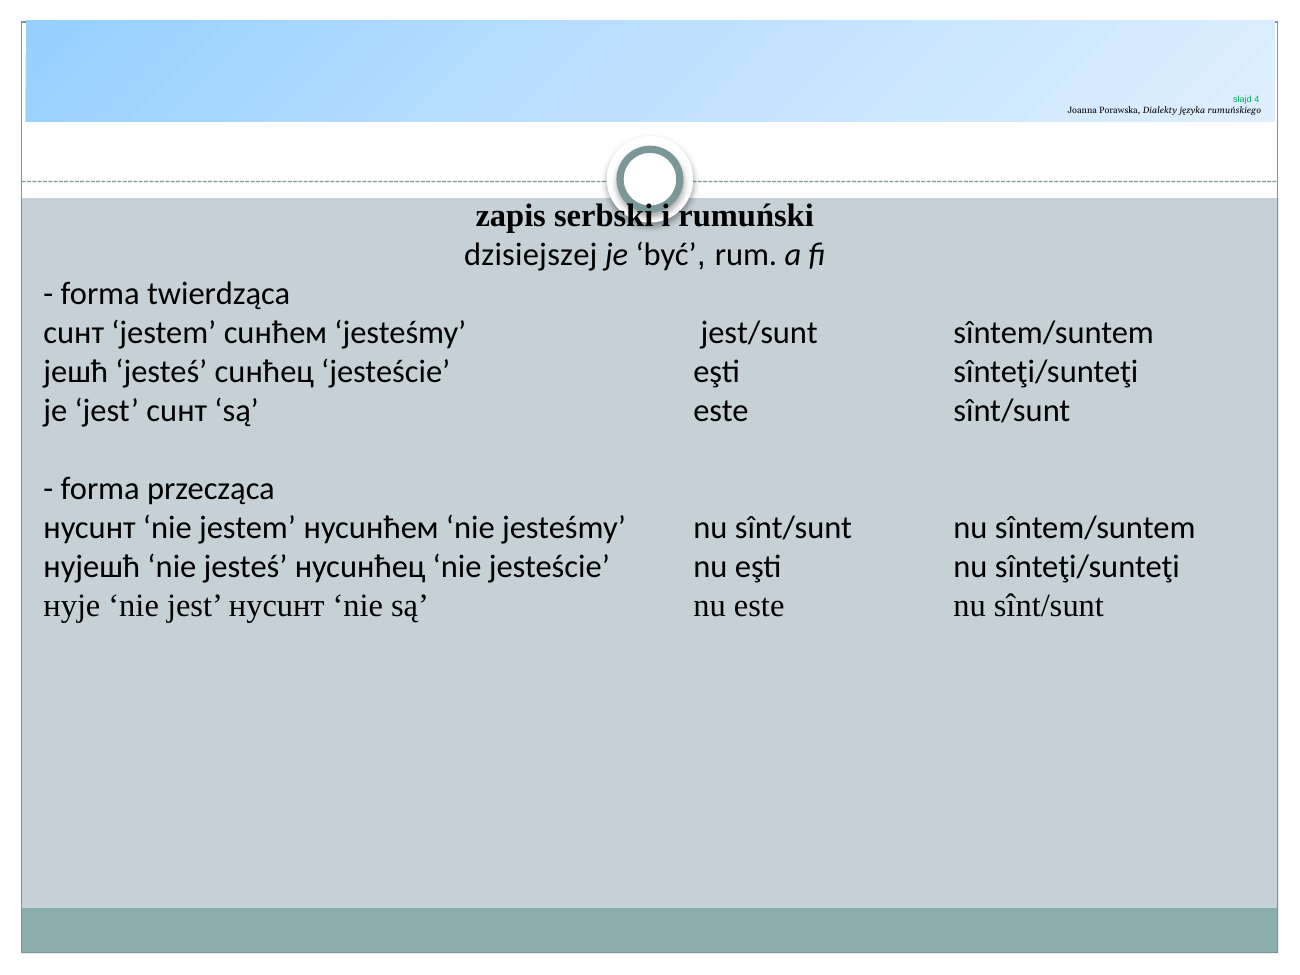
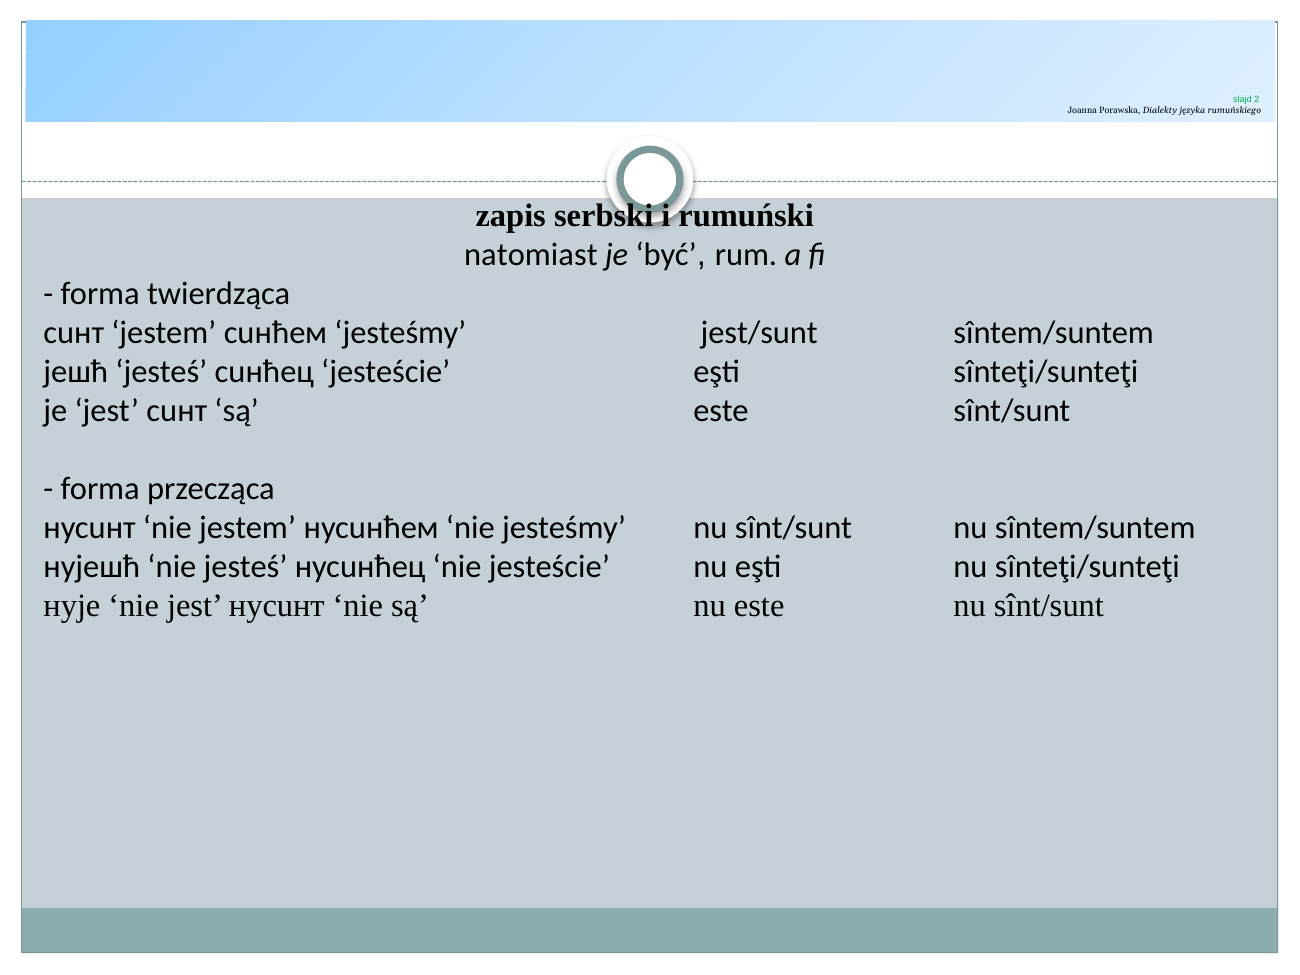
4: 4 -> 2 (1257, 100)
dzisiejszej: dzisiejszej -> natomiast (531, 255)
